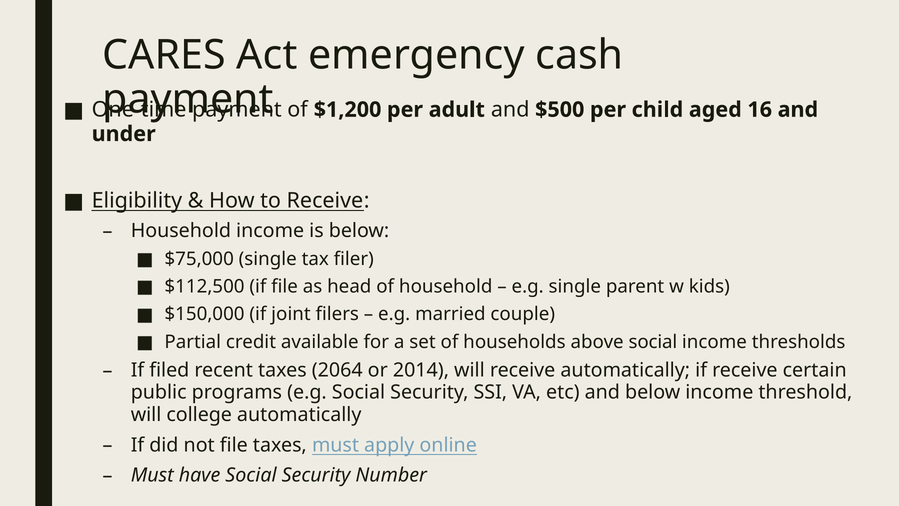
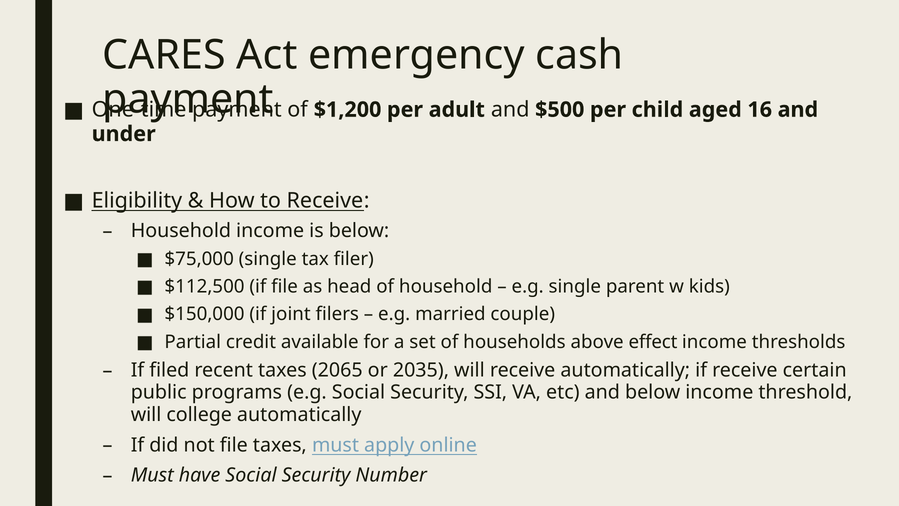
above social: social -> effect (653, 342)
2064: 2064 -> 2065 (337, 370)
2014: 2014 -> 2035 (421, 370)
